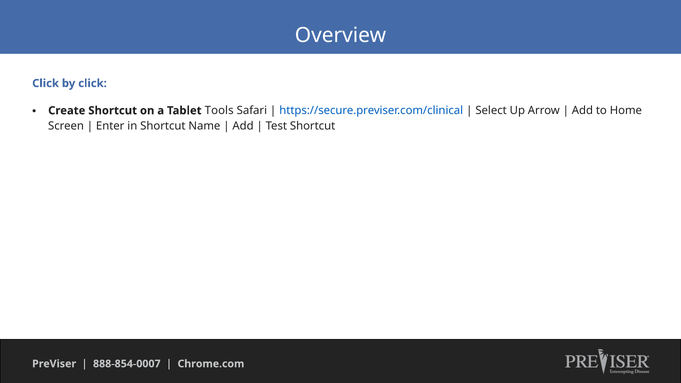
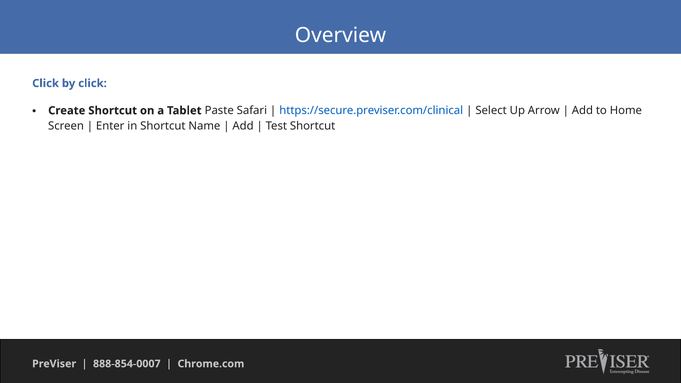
Tools: Tools -> Paste (219, 111)
